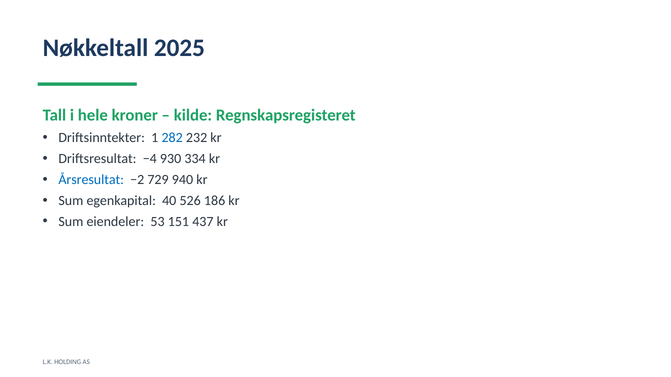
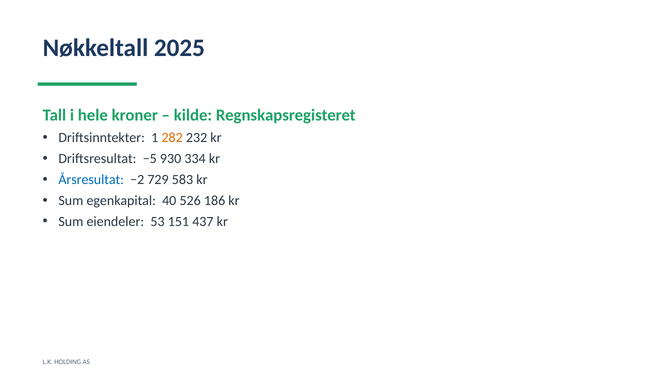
282 colour: blue -> orange (172, 138)
−4: −4 -> −5 (150, 159)
940: 940 -> 583 (182, 180)
